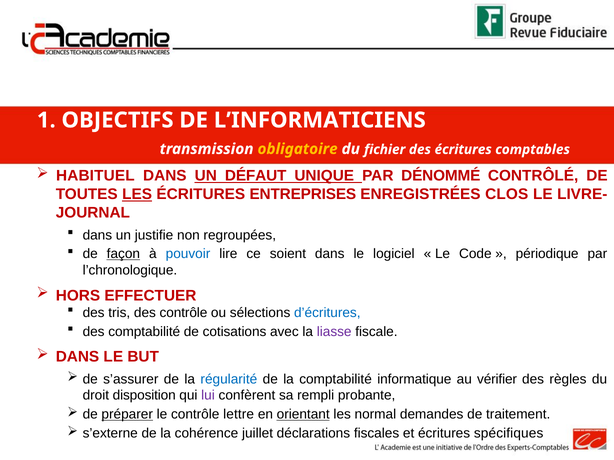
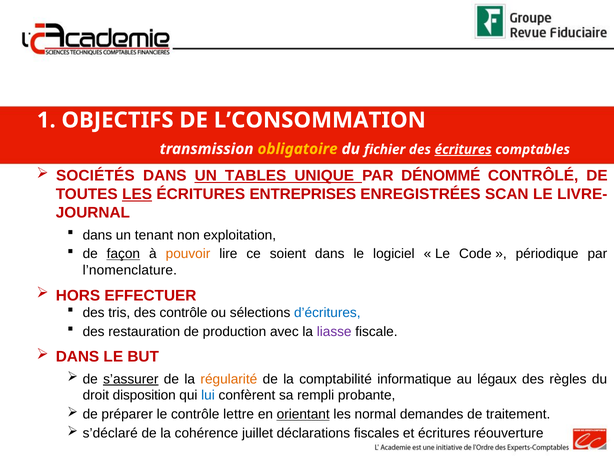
L’INFORMATICIENS: L’INFORMATICIENS -> L’CONSOMMATION (320, 120)
écritures underline: none -> present (463, 150)
HABITUEL: HABITUEL -> SOCIÉTÉS (95, 176)
DÉFAUT: DÉFAUT -> TABLES (256, 176)
CLOS: CLOS -> SCAN (507, 194)
justifie: justifie -> tenant (154, 235)
regroupées: regroupées -> exploitation (240, 235)
pouvoir colour: blue -> orange (188, 254)
l’chronologique: l’chronologique -> l’nomenclature (130, 271)
des comptabilité: comptabilité -> restauration (144, 332)
cotisations: cotisations -> production (234, 332)
s’assurer underline: none -> present (131, 380)
régularité colour: blue -> orange (229, 380)
vérifier: vérifier -> légaux (497, 380)
lui colour: purple -> blue (208, 396)
préparer underline: present -> none (127, 415)
s’externe: s’externe -> s’déclaré (110, 434)
spécifiques: spécifiques -> réouverture (509, 434)
